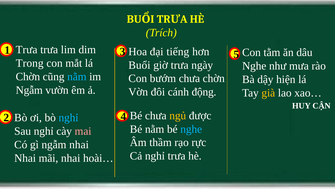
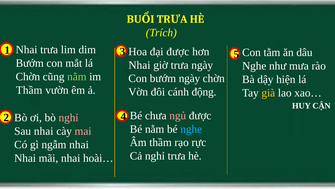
Trưa: Trưa -> Nhai (27, 50)
đại tiếng: tiếng -> được (178, 51)
Trong: Trong -> Bướm (30, 63)
Buổi: Buổi -> Nhai (139, 65)
nằm colour: light blue -> light green (77, 76)
bướm chưa: chưa -> ngày (189, 78)
Ngẫm: Ngẫm -> Thầm (29, 90)
ngủ colour: yellow -> pink (178, 115)
nghỉ colour: light blue -> pink (69, 117)
Sau nghỉ: nghỉ -> nhai (44, 131)
